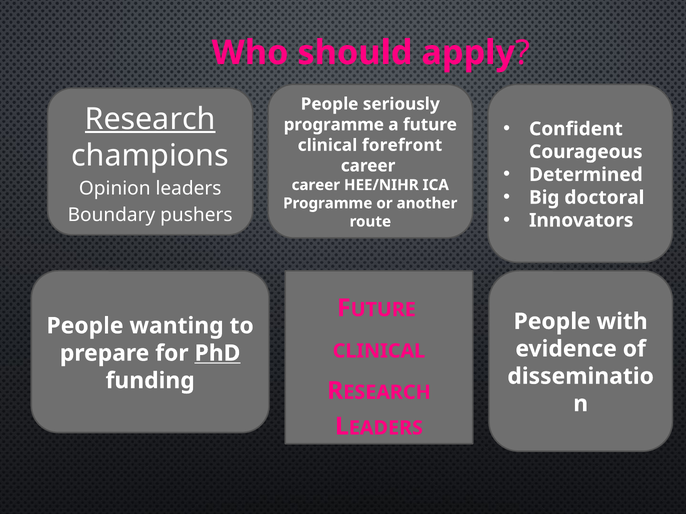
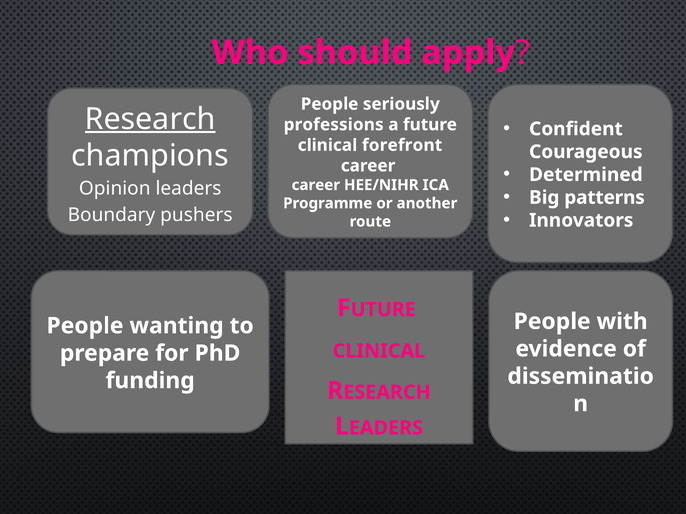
programme: programme -> professions (334, 125)
doctoral: doctoral -> patterns (605, 198)
PhD underline: present -> none (217, 354)
